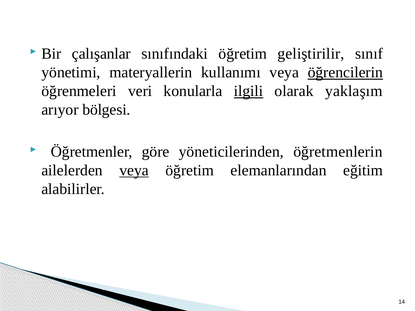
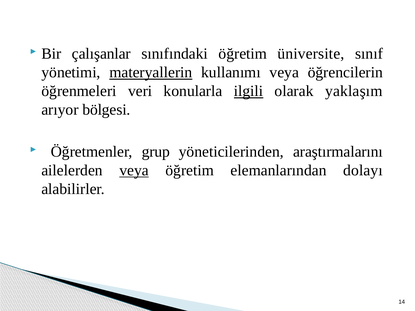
geliştirilir: geliştirilir -> üniversite (311, 54)
materyallerin underline: none -> present (151, 72)
öğrencilerin underline: present -> none (345, 72)
göre: göre -> grup (156, 152)
öğretmenlerin: öğretmenlerin -> araştırmalarını (338, 152)
eğitim: eğitim -> dolayı (363, 170)
